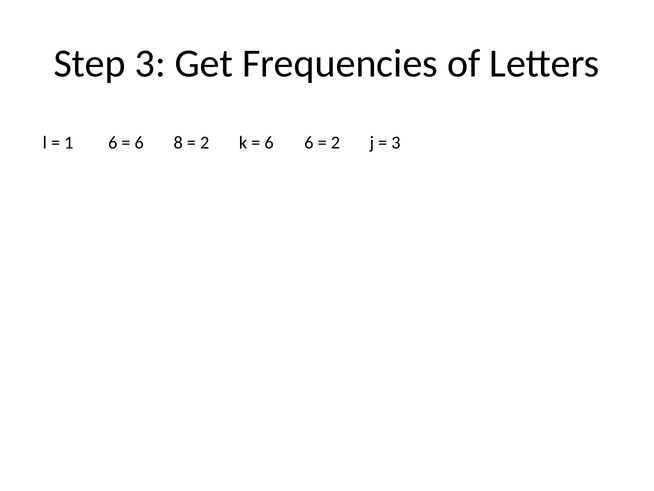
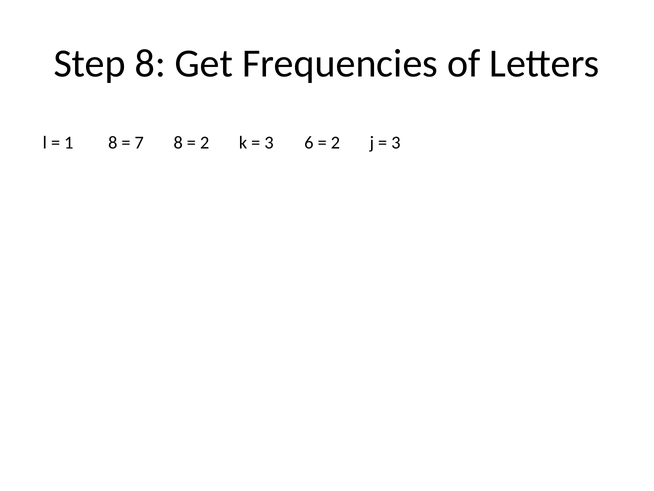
Step 3: 3 -> 8 (150, 63)
1 6: 6 -> 8 (113, 143)
6: 6 -> 7 (139, 143)
6: 6 -> 3 (269, 143)
